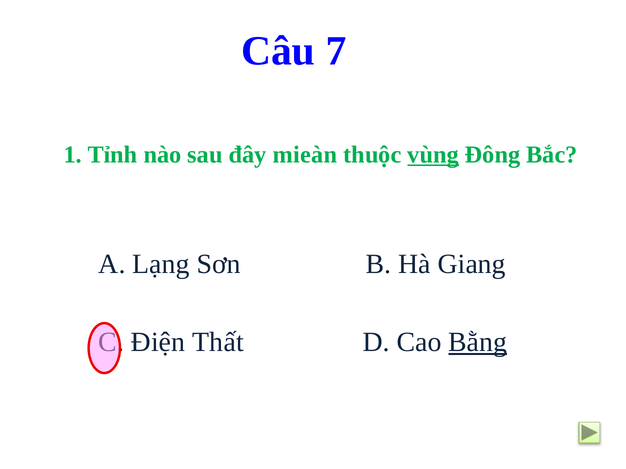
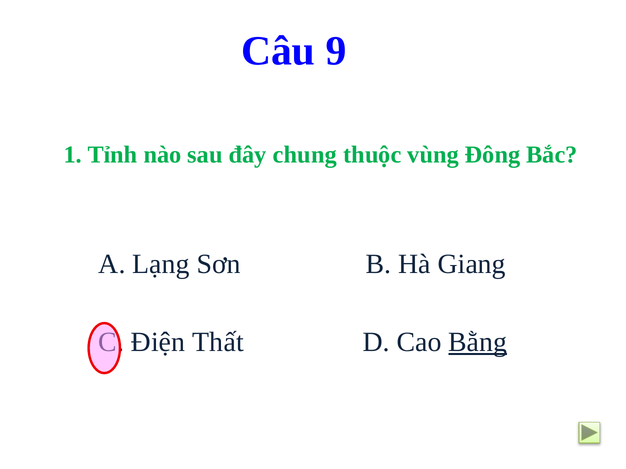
7: 7 -> 9 (336, 51)
mieàn: mieàn -> chung (305, 155)
vùng underline: present -> none (433, 155)
